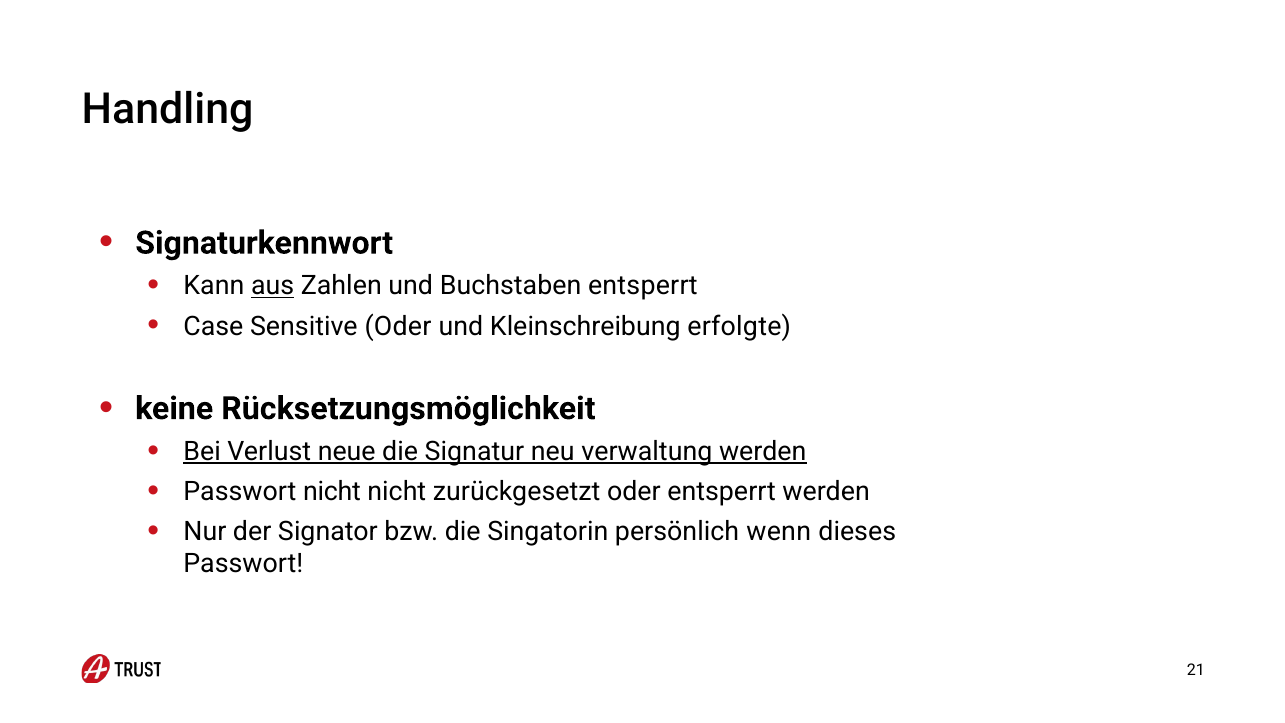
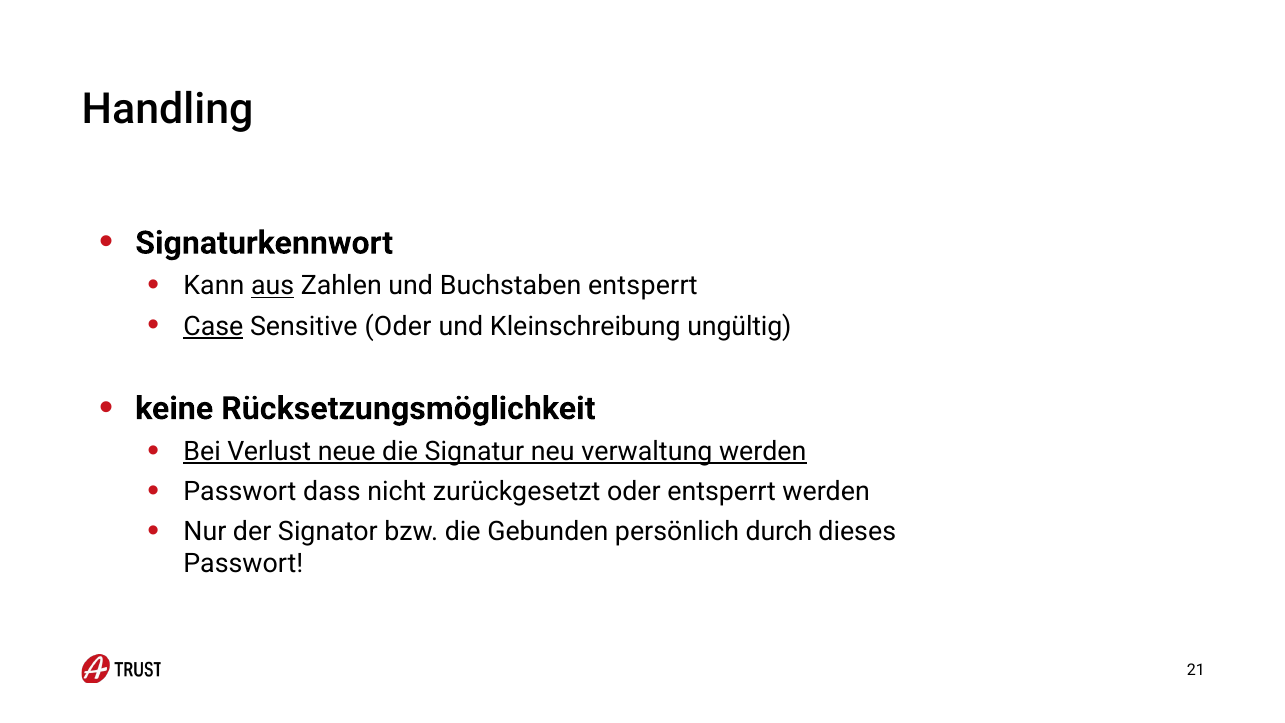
Case underline: none -> present (213, 326)
erfolgte: erfolgte -> ungültig (739, 326)
Passwort nicht: nicht -> dass (332, 492)
Singatorin: Singatorin -> Gebunden (548, 532)
wenn: wenn -> durch (779, 532)
